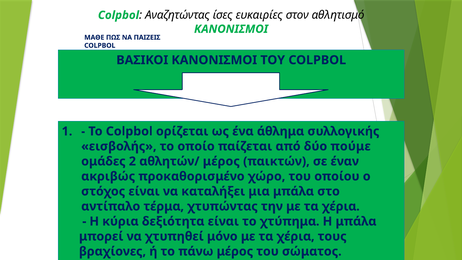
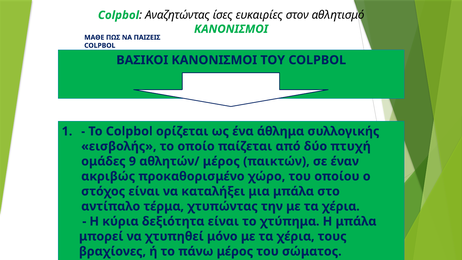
πούμε: πούμε -> πτυχή (351, 146)
2: 2 -> 9 (132, 161)
